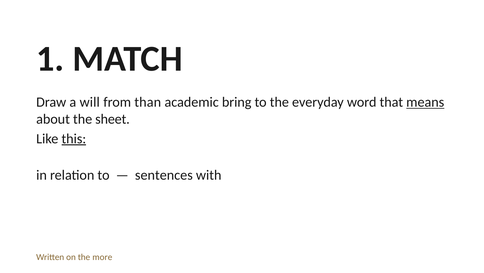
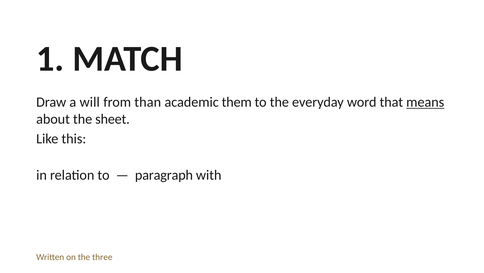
bring: bring -> them (237, 102)
this underline: present -> none (74, 138)
sentences: sentences -> paragraph (164, 175)
more: more -> three (102, 257)
